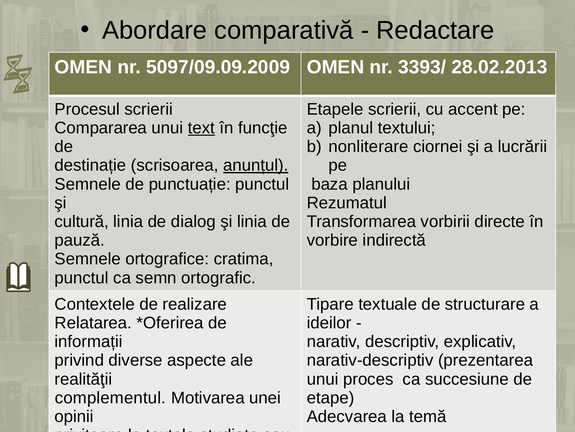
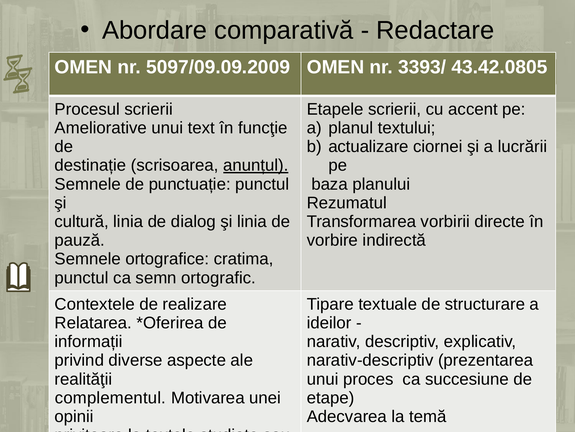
28.02.2013: 28.02.2013 -> 43.42.0805 (500, 67)
Compararea: Compararea -> Ameliorative (101, 128)
text underline: present -> none (201, 128)
nonliterare: nonliterare -> actualizare (368, 146)
